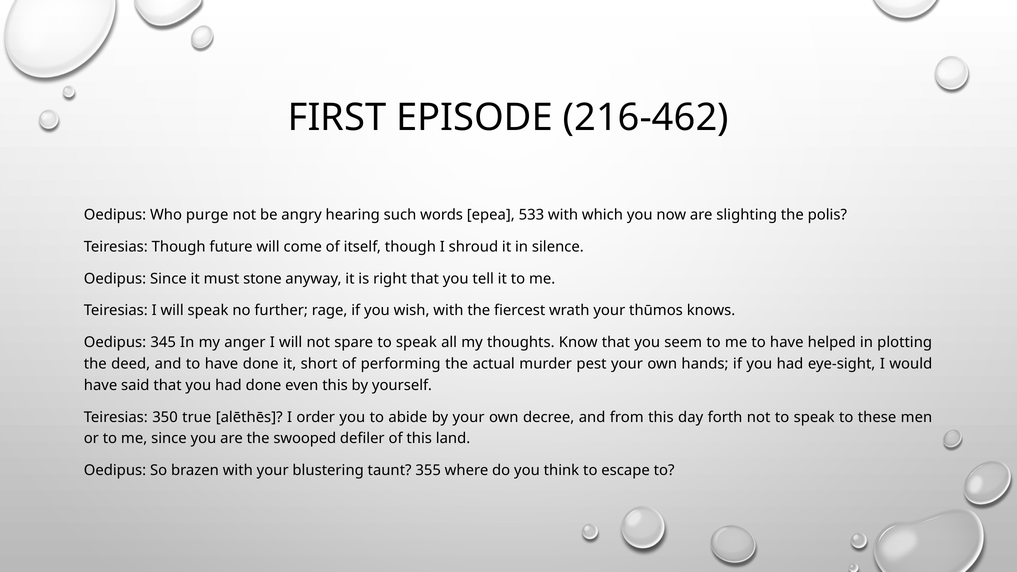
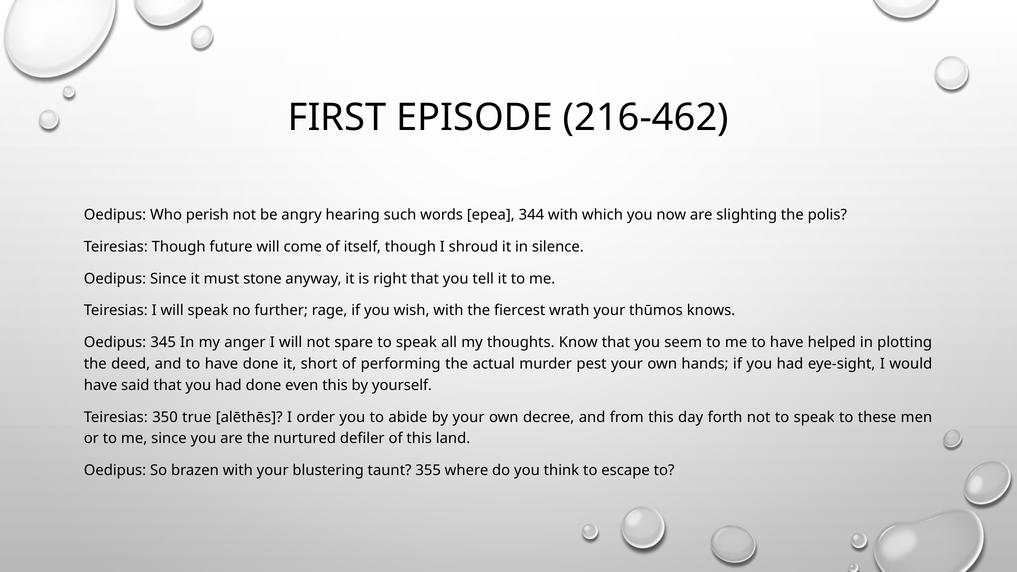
purge: purge -> perish (207, 215)
533: 533 -> 344 (531, 215)
swooped: swooped -> nurtured (305, 439)
